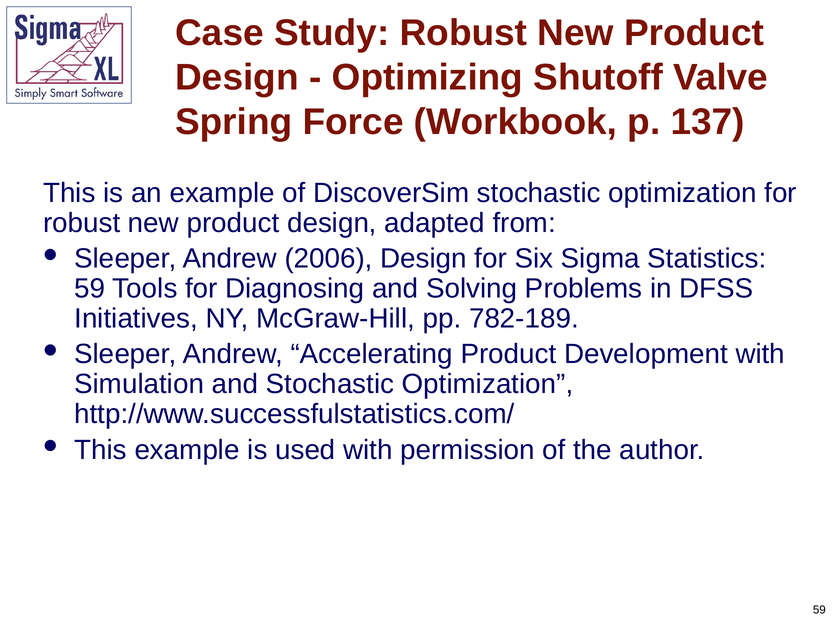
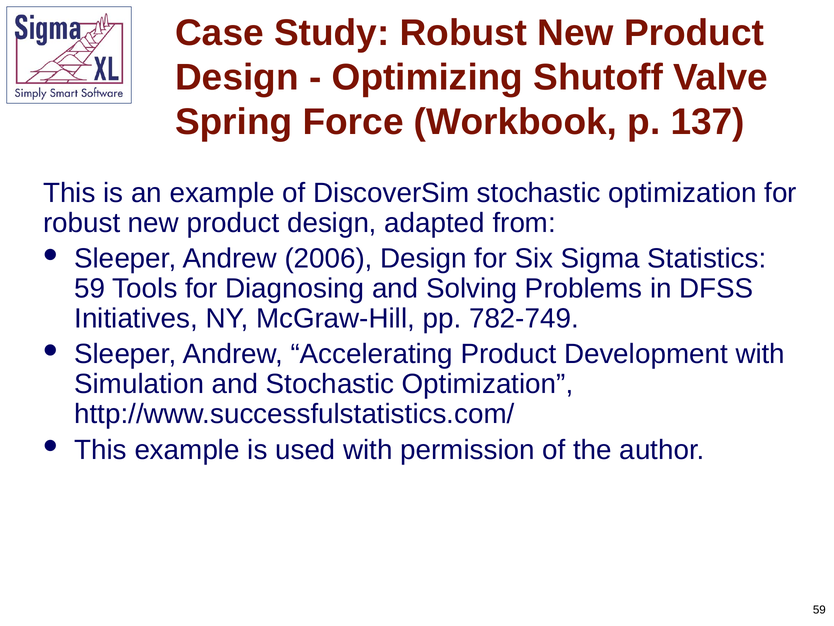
782-189: 782-189 -> 782-749 (524, 318)
